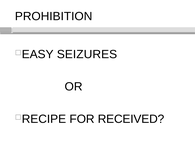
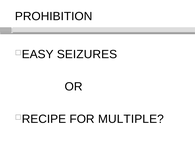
RECEIVED: RECEIVED -> MULTIPLE (131, 119)
